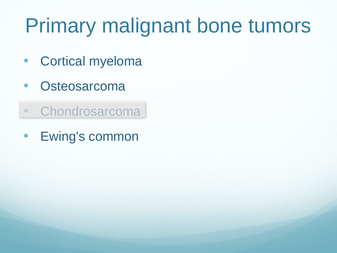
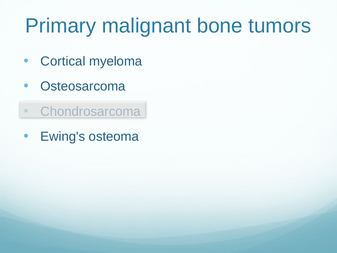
common: common -> osteoma (114, 136)
